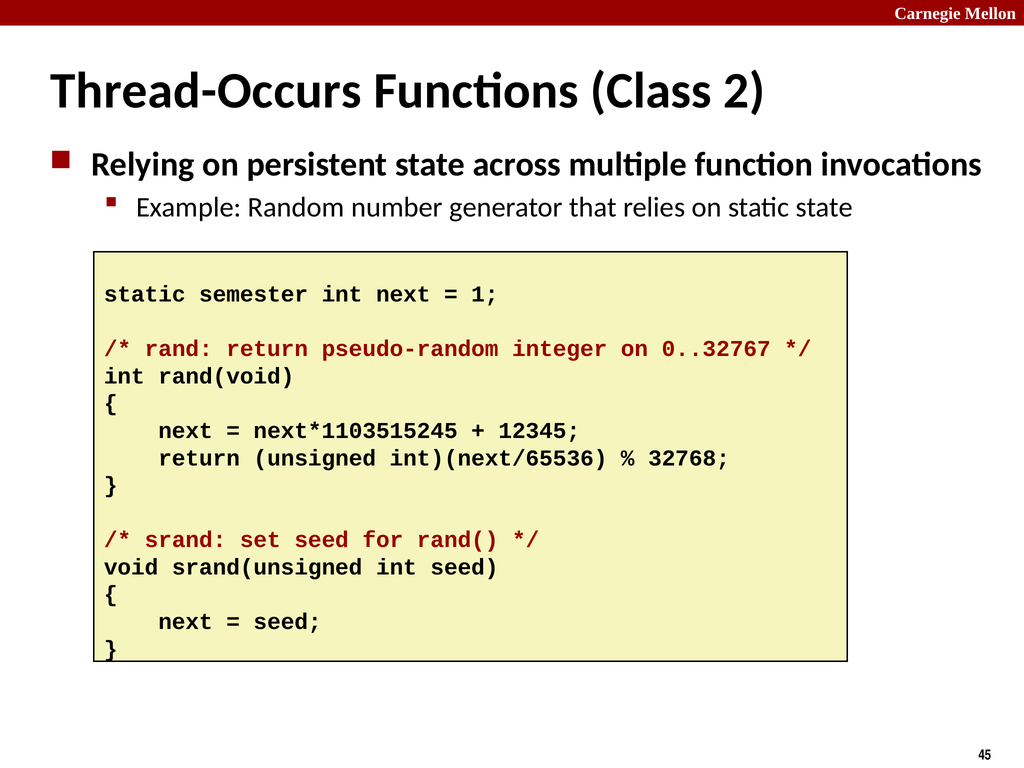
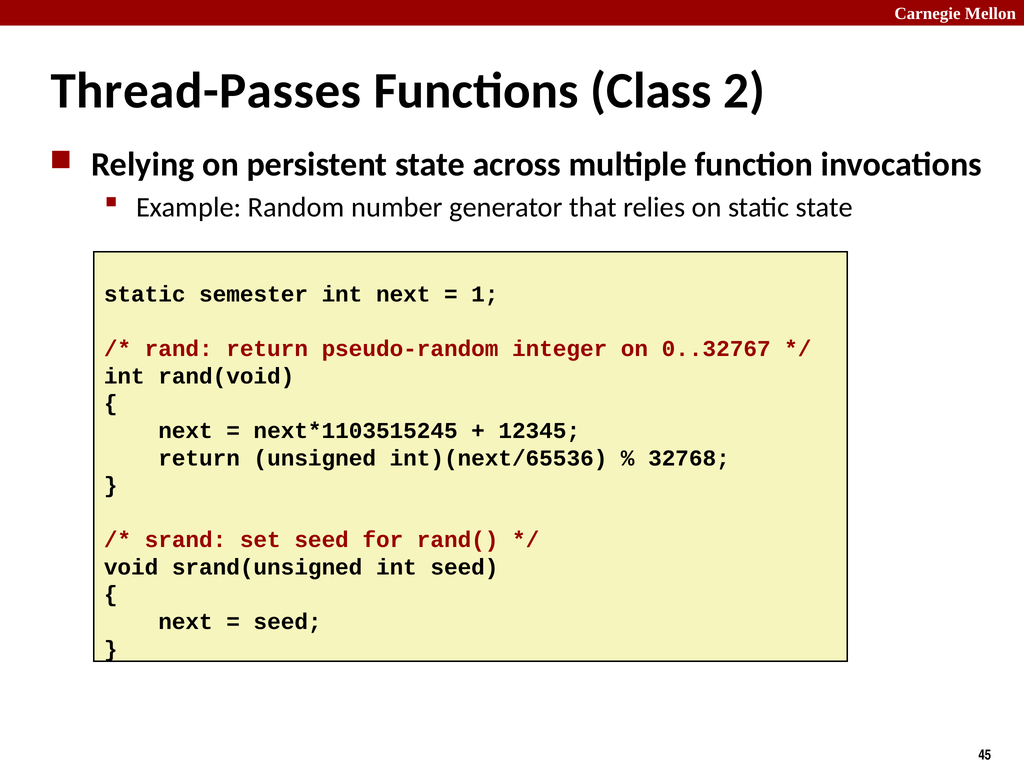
Thread-Occurs: Thread-Occurs -> Thread-Passes (206, 91)
